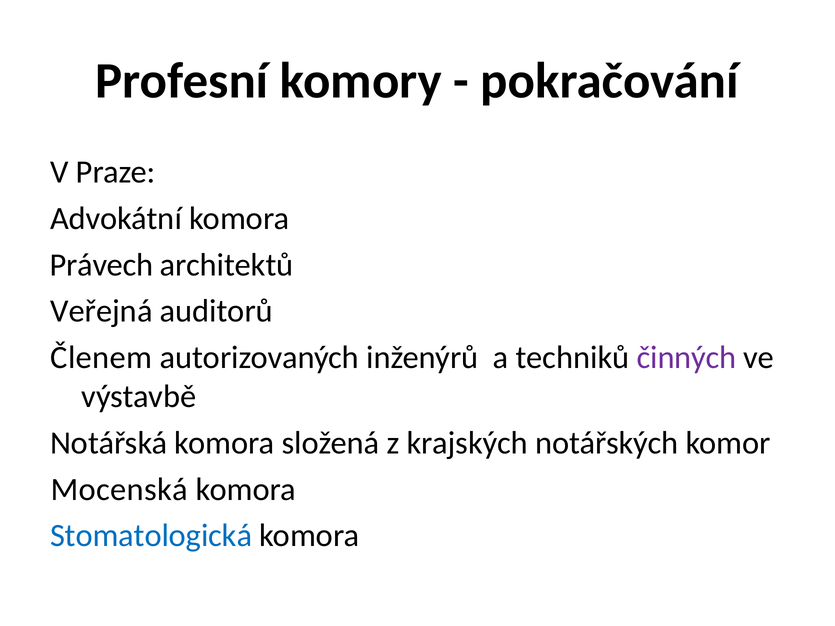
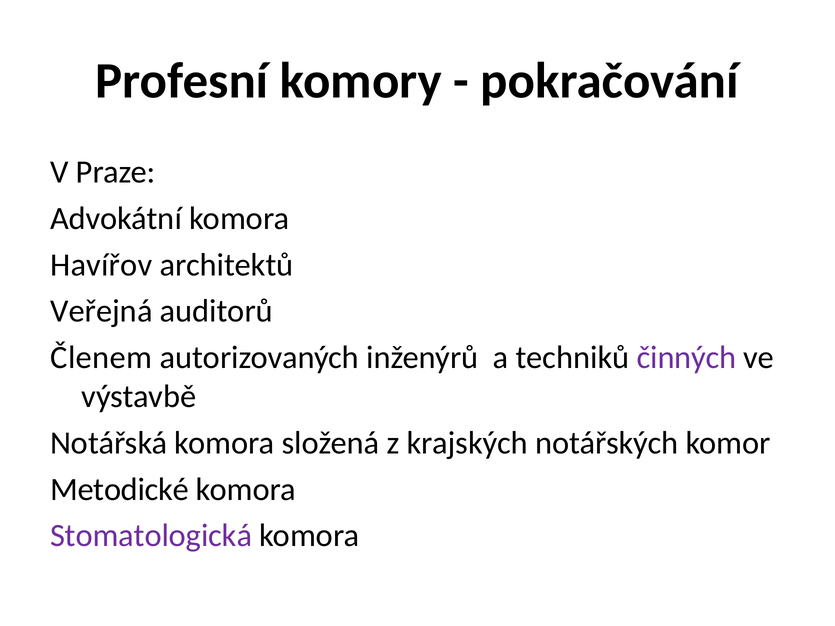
Právech: Právech -> Havířov (101, 265)
Mocenská: Mocenská -> Metodické (120, 490)
Stomatologická colour: blue -> purple (151, 536)
